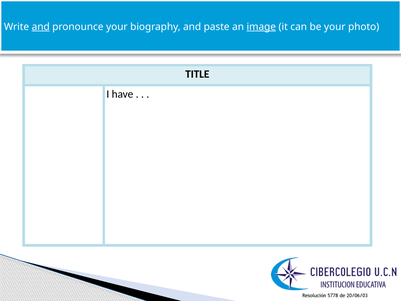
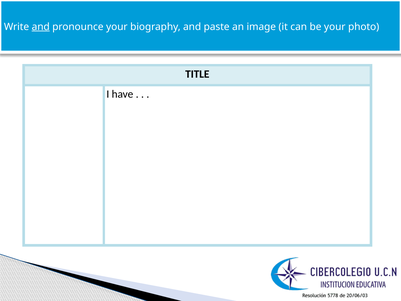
image underline: present -> none (261, 27)
